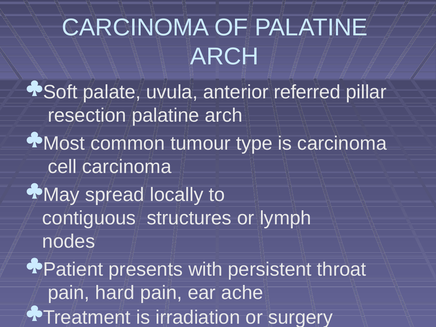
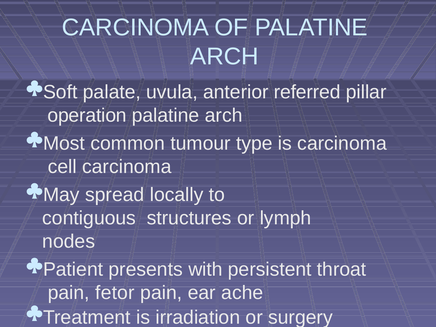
resection: resection -> operation (87, 115)
hard: hard -> fetor (115, 293)
